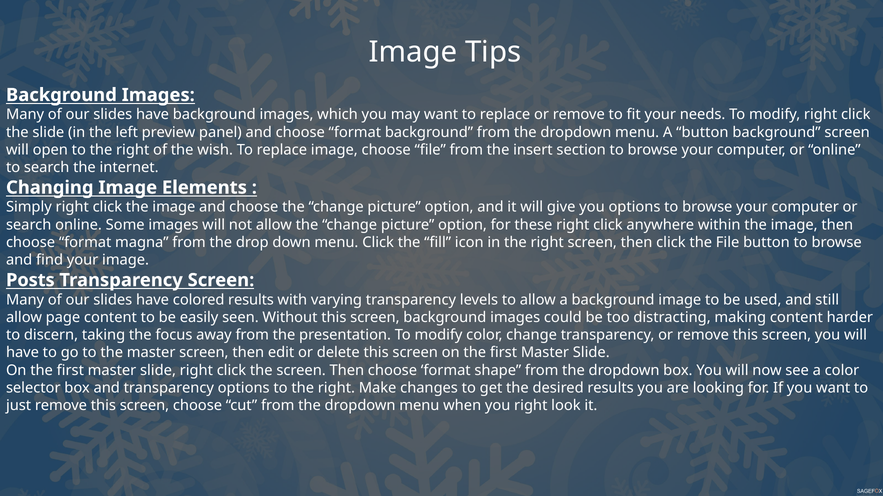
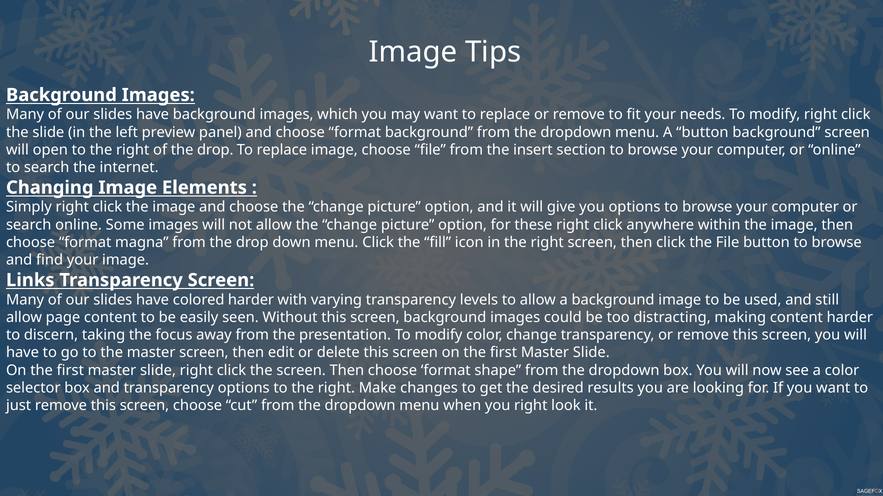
of the wish: wish -> drop (215, 150)
Posts: Posts -> Links (30, 281)
colored results: results -> harder (251, 300)
